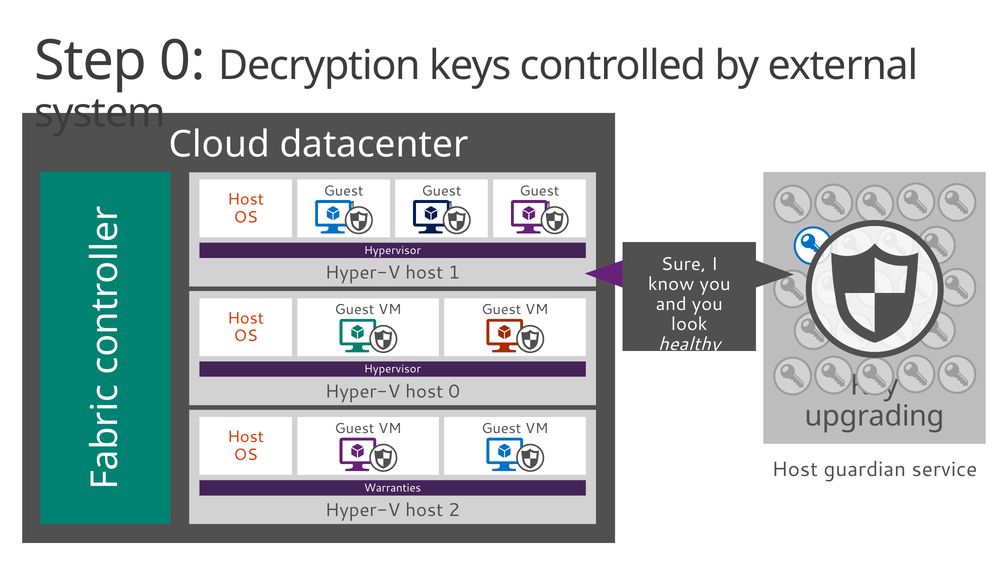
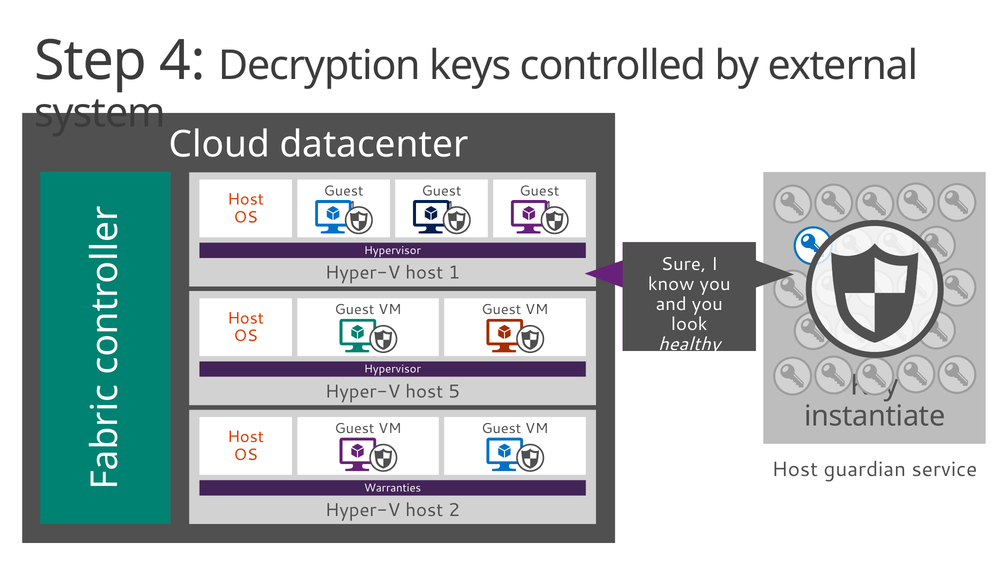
Step 0: 0 -> 4 (182, 61)
host 0: 0 -> 5 (454, 391)
upgrading: upgrading -> instantiate (875, 416)
